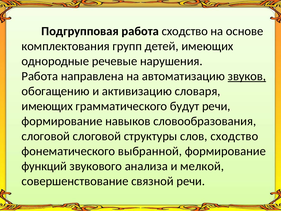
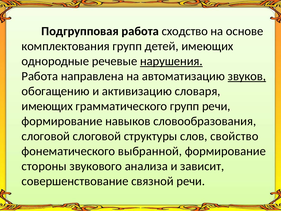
нарушения underline: none -> present (171, 61)
грамматического будут: будут -> групп (185, 106)
слов сходство: сходство -> свойство (234, 136)
функций: функций -> стороны (44, 166)
мелкой: мелкой -> зависит (202, 166)
